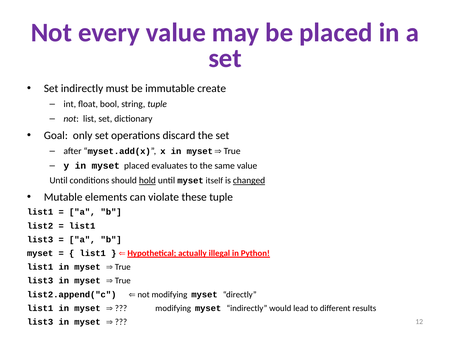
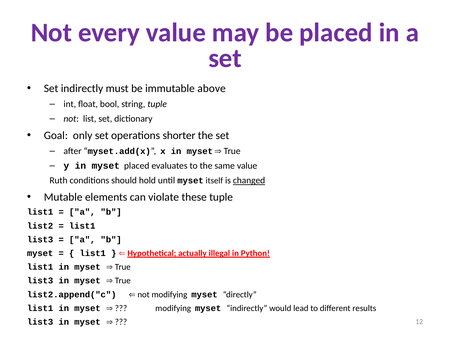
create: create -> above (212, 89)
discard: discard -> shorter (179, 136)
Until: Until -> Ruth (59, 181)
hold underline: present -> none (147, 181)
